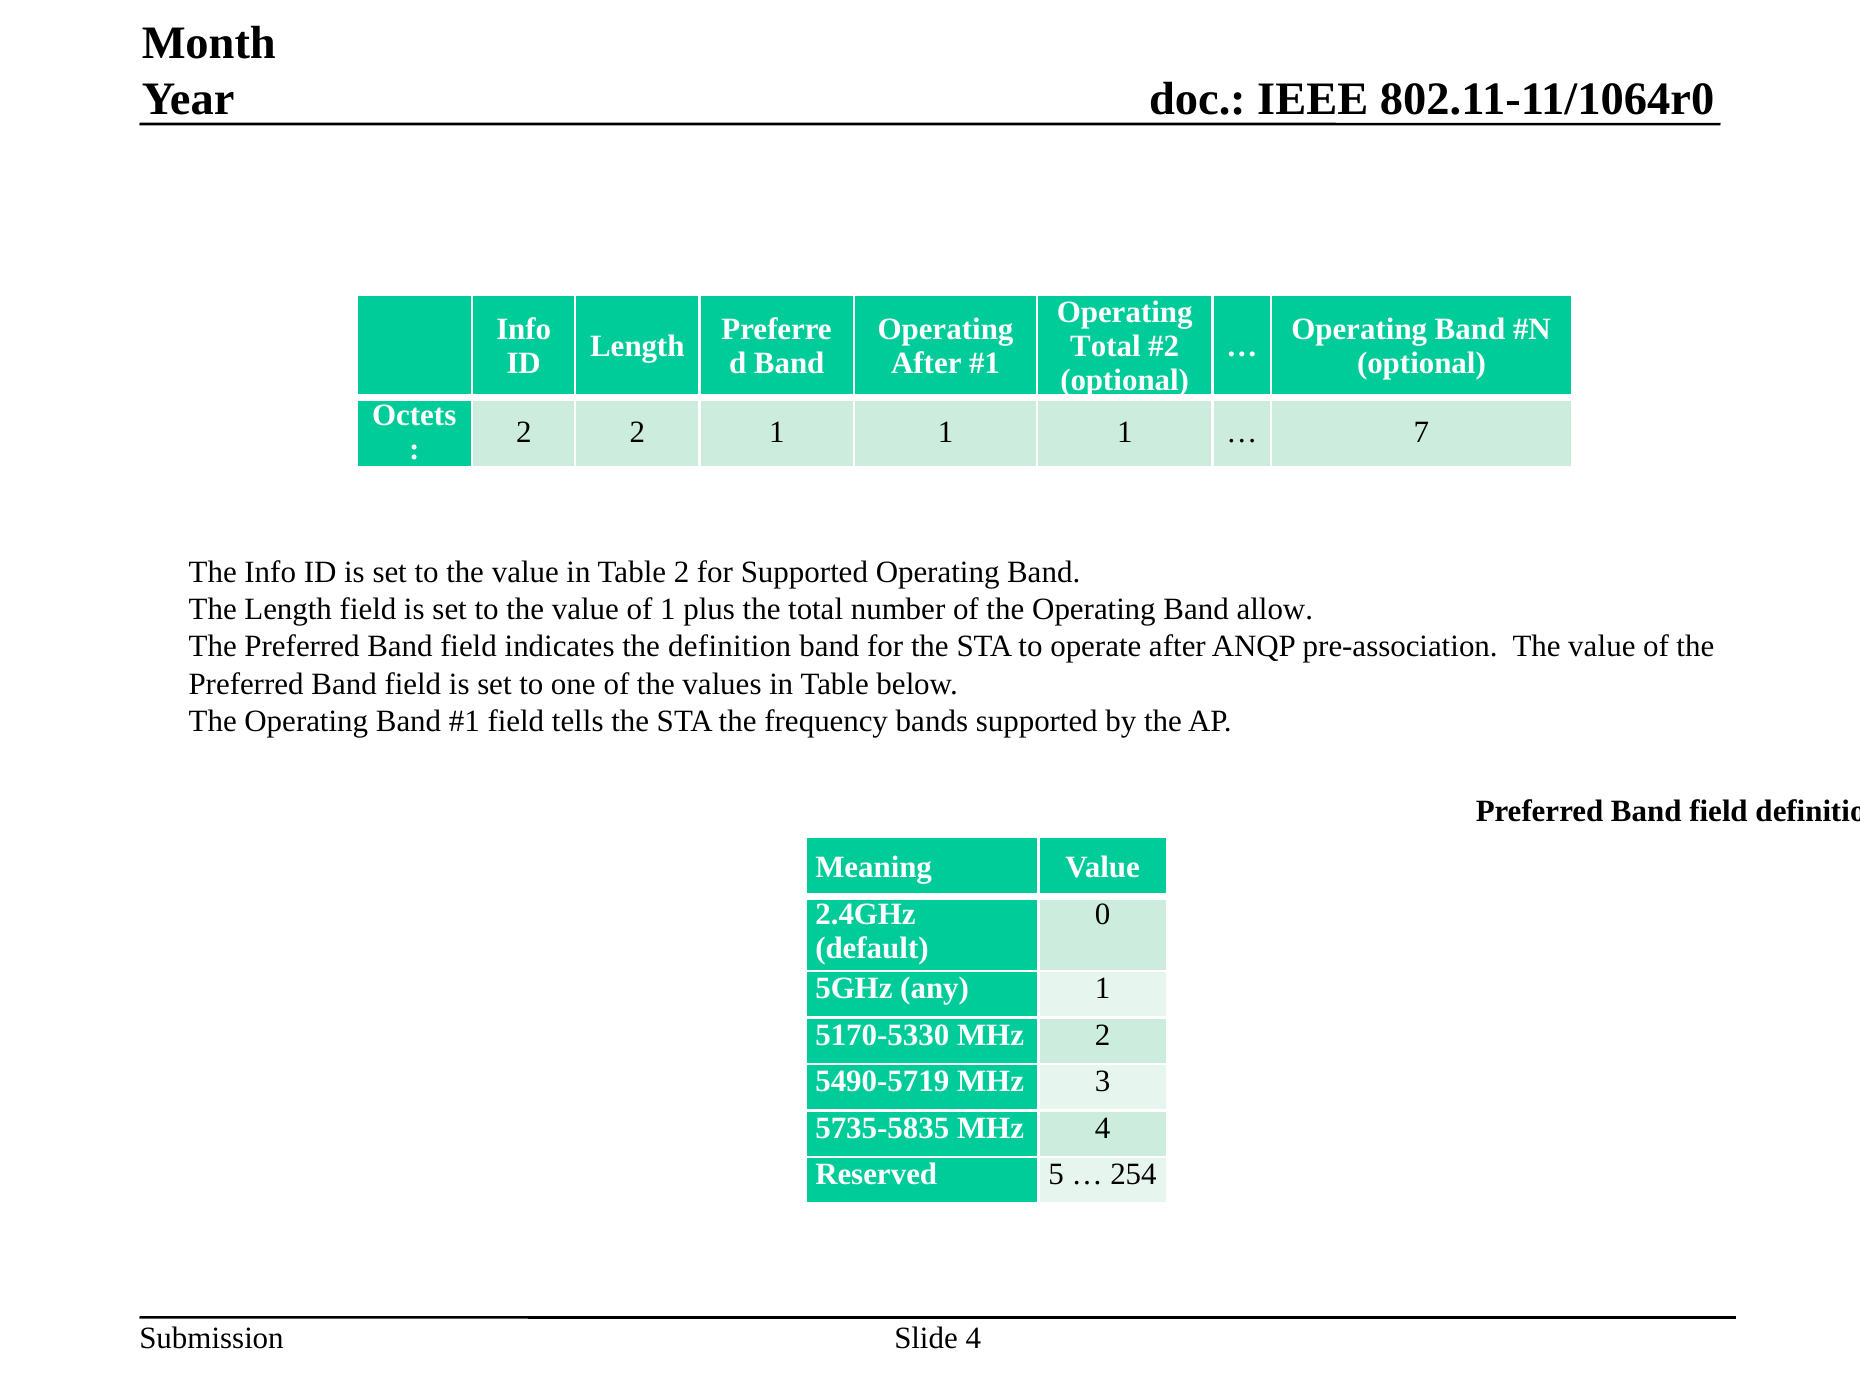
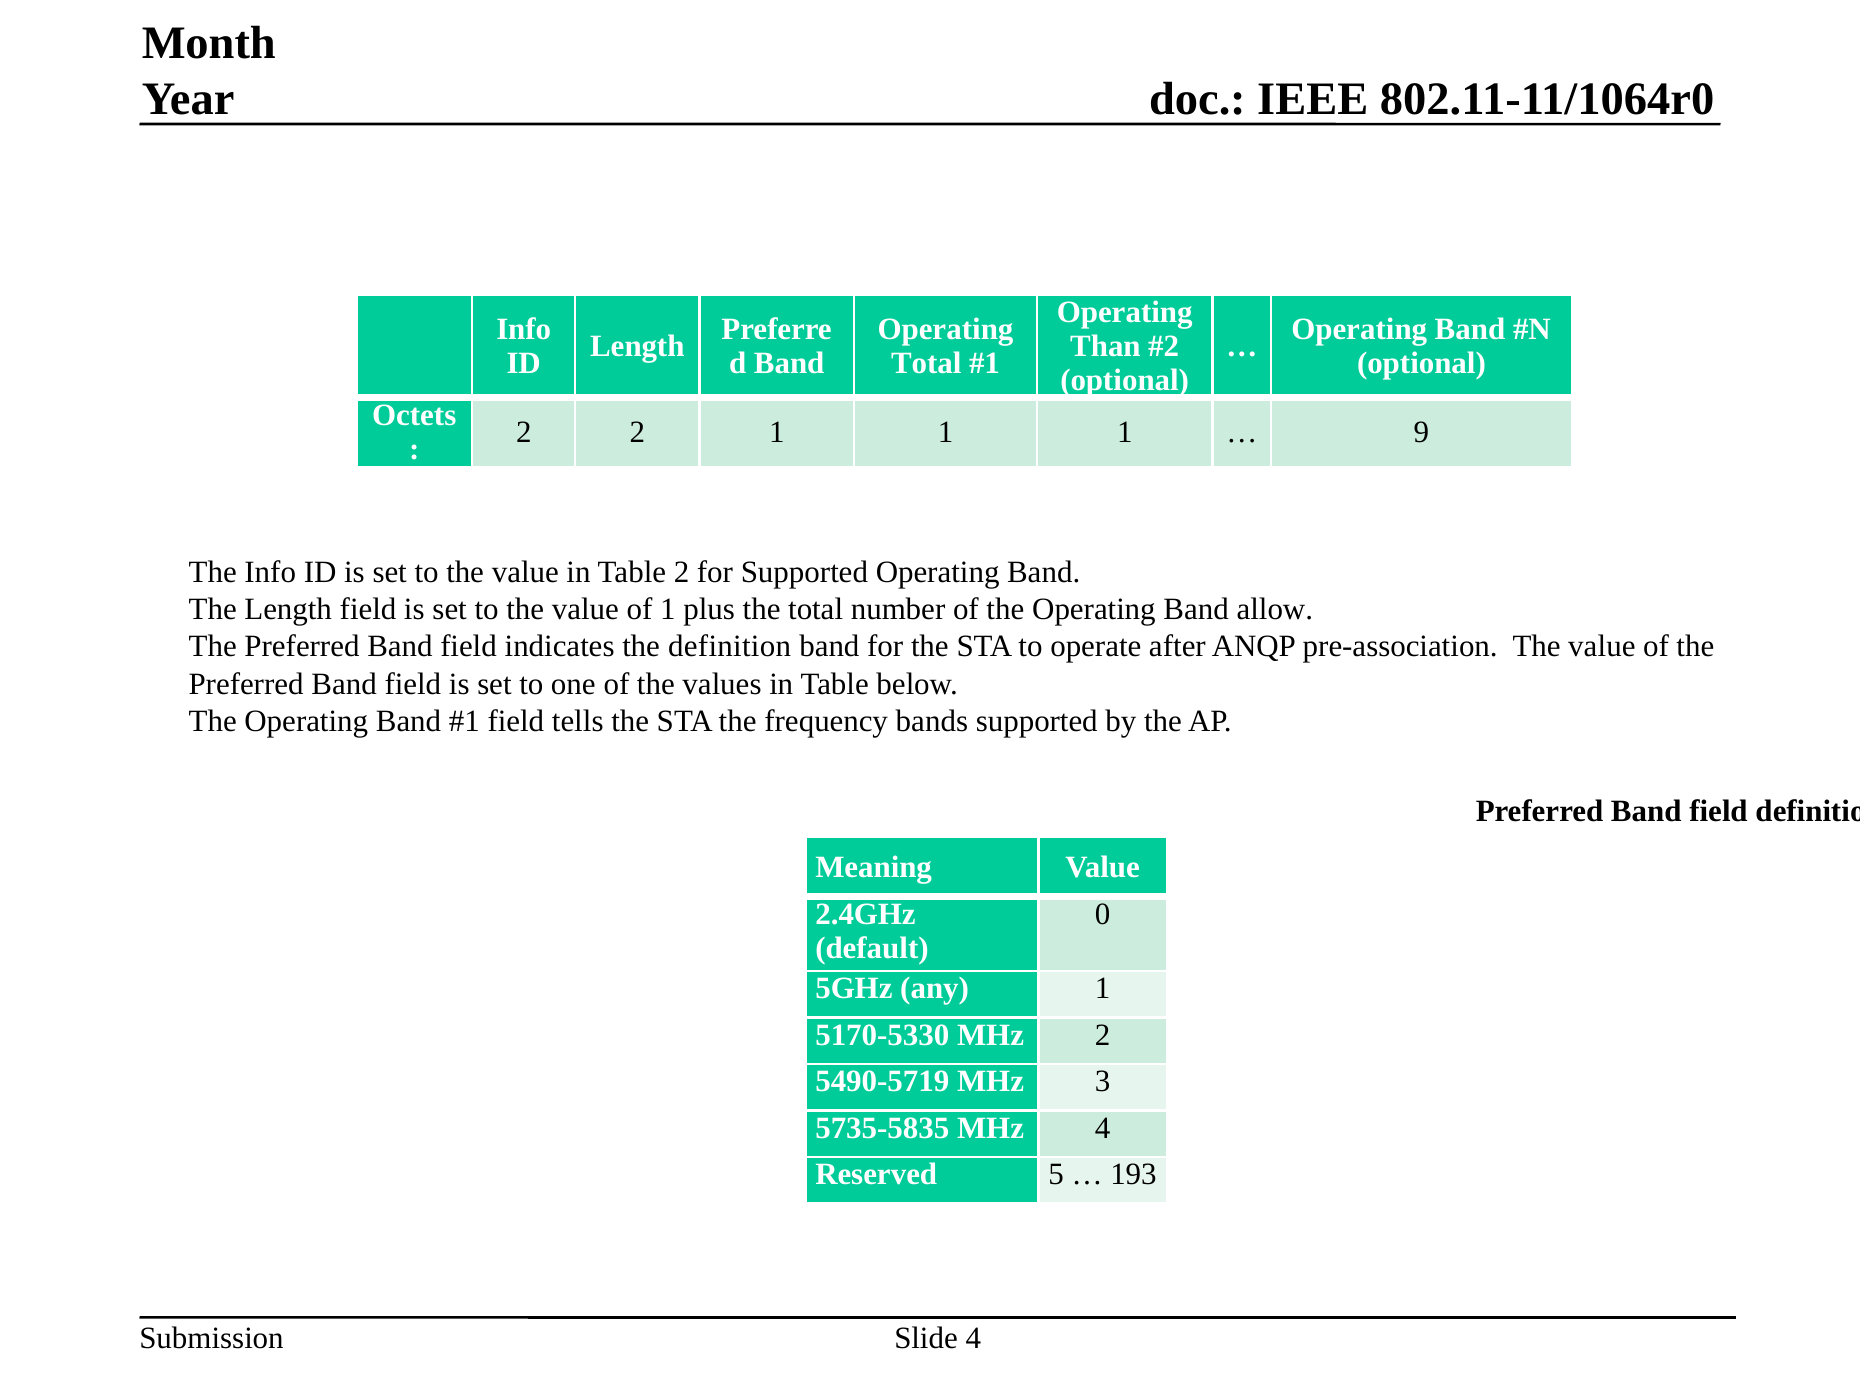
Total: Total -> Than (1105, 346)
After: After -> Total (926, 364)
7: 7 -> 9 (1421, 432)
254: 254 -> 193 (1133, 1174)
